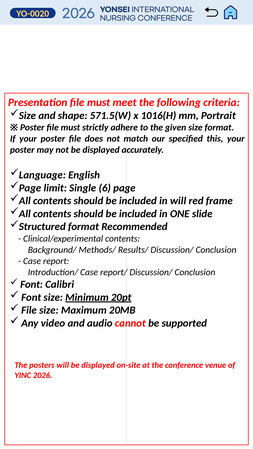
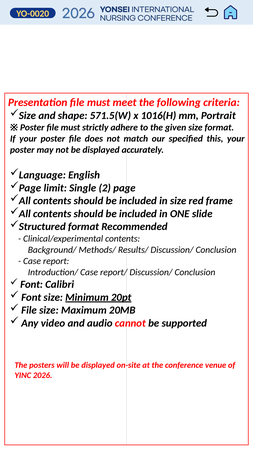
6: 6 -> 2 (105, 188)
in will: will -> size (178, 201)
